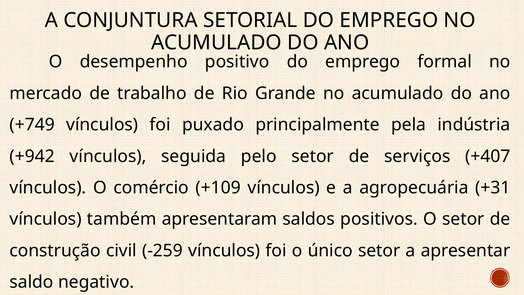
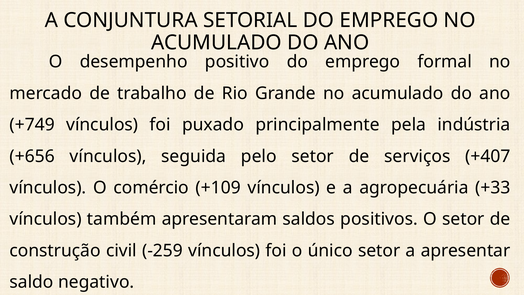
+942: +942 -> +656 (32, 156)
+31: +31 -> +33 (493, 188)
